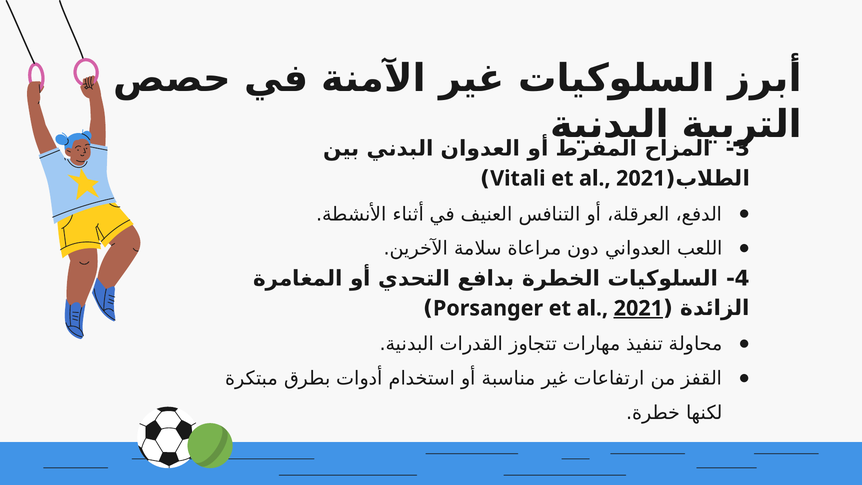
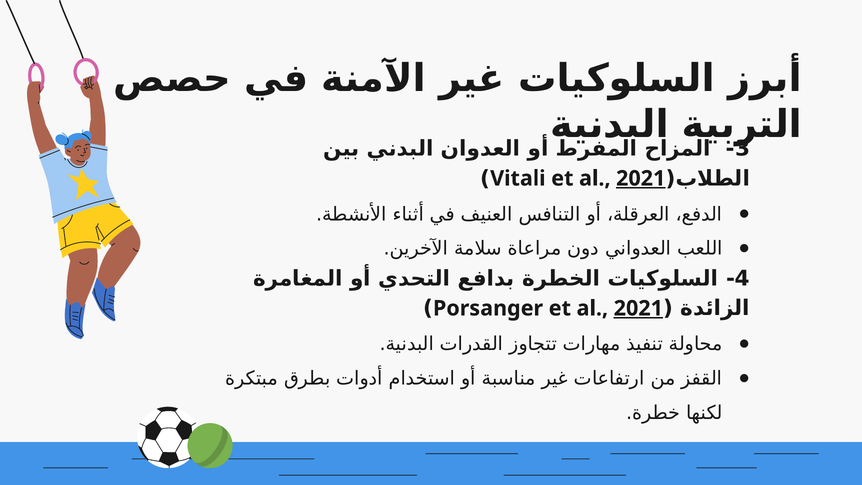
2021 underline: none -> present (641, 178)
